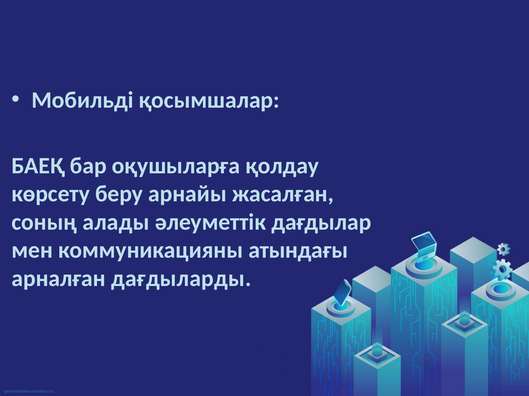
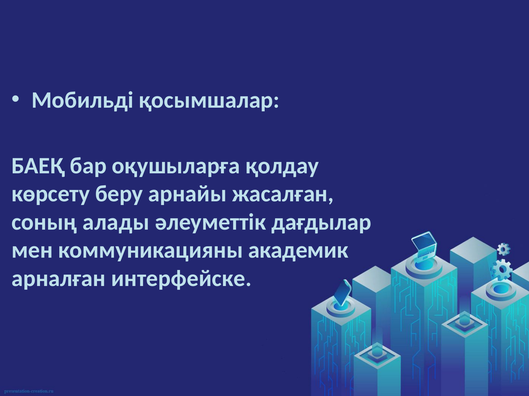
атындағы: атындағы -> академик (298, 251)
дағдыларды: дағдыларды -> интерфейске (181, 279)
